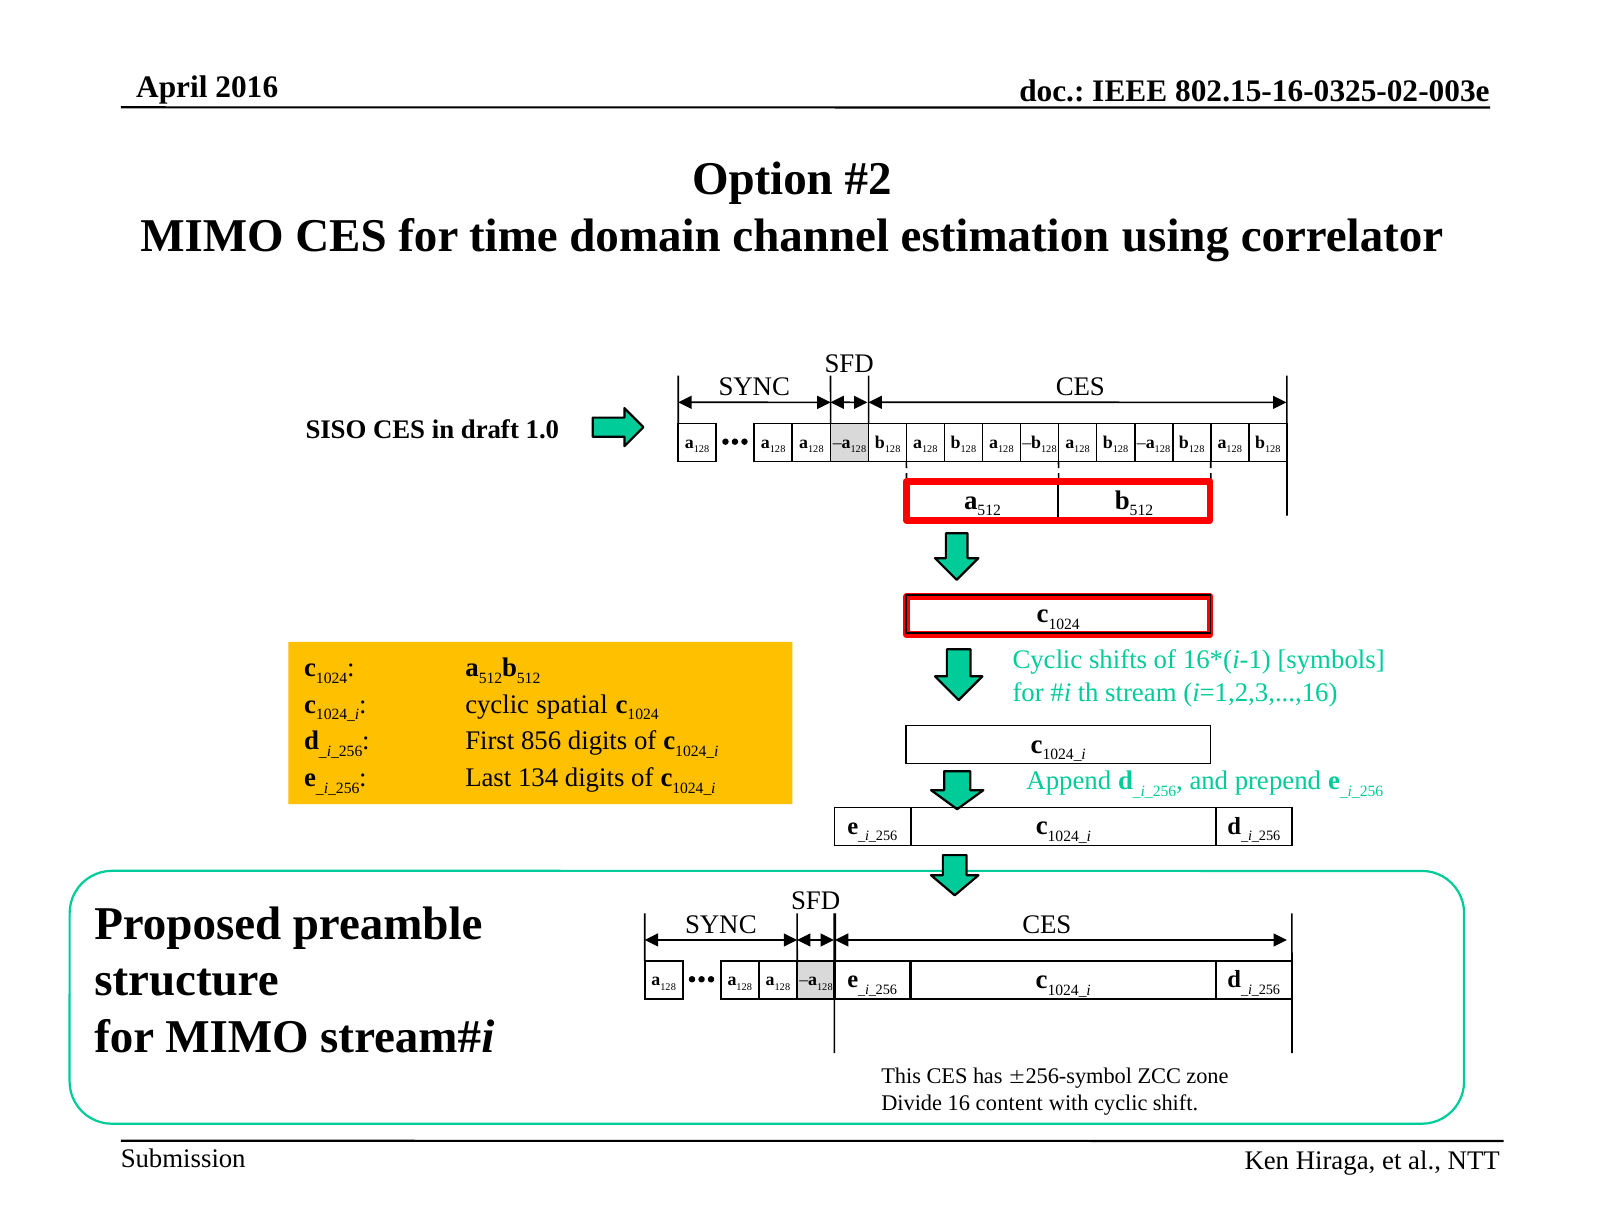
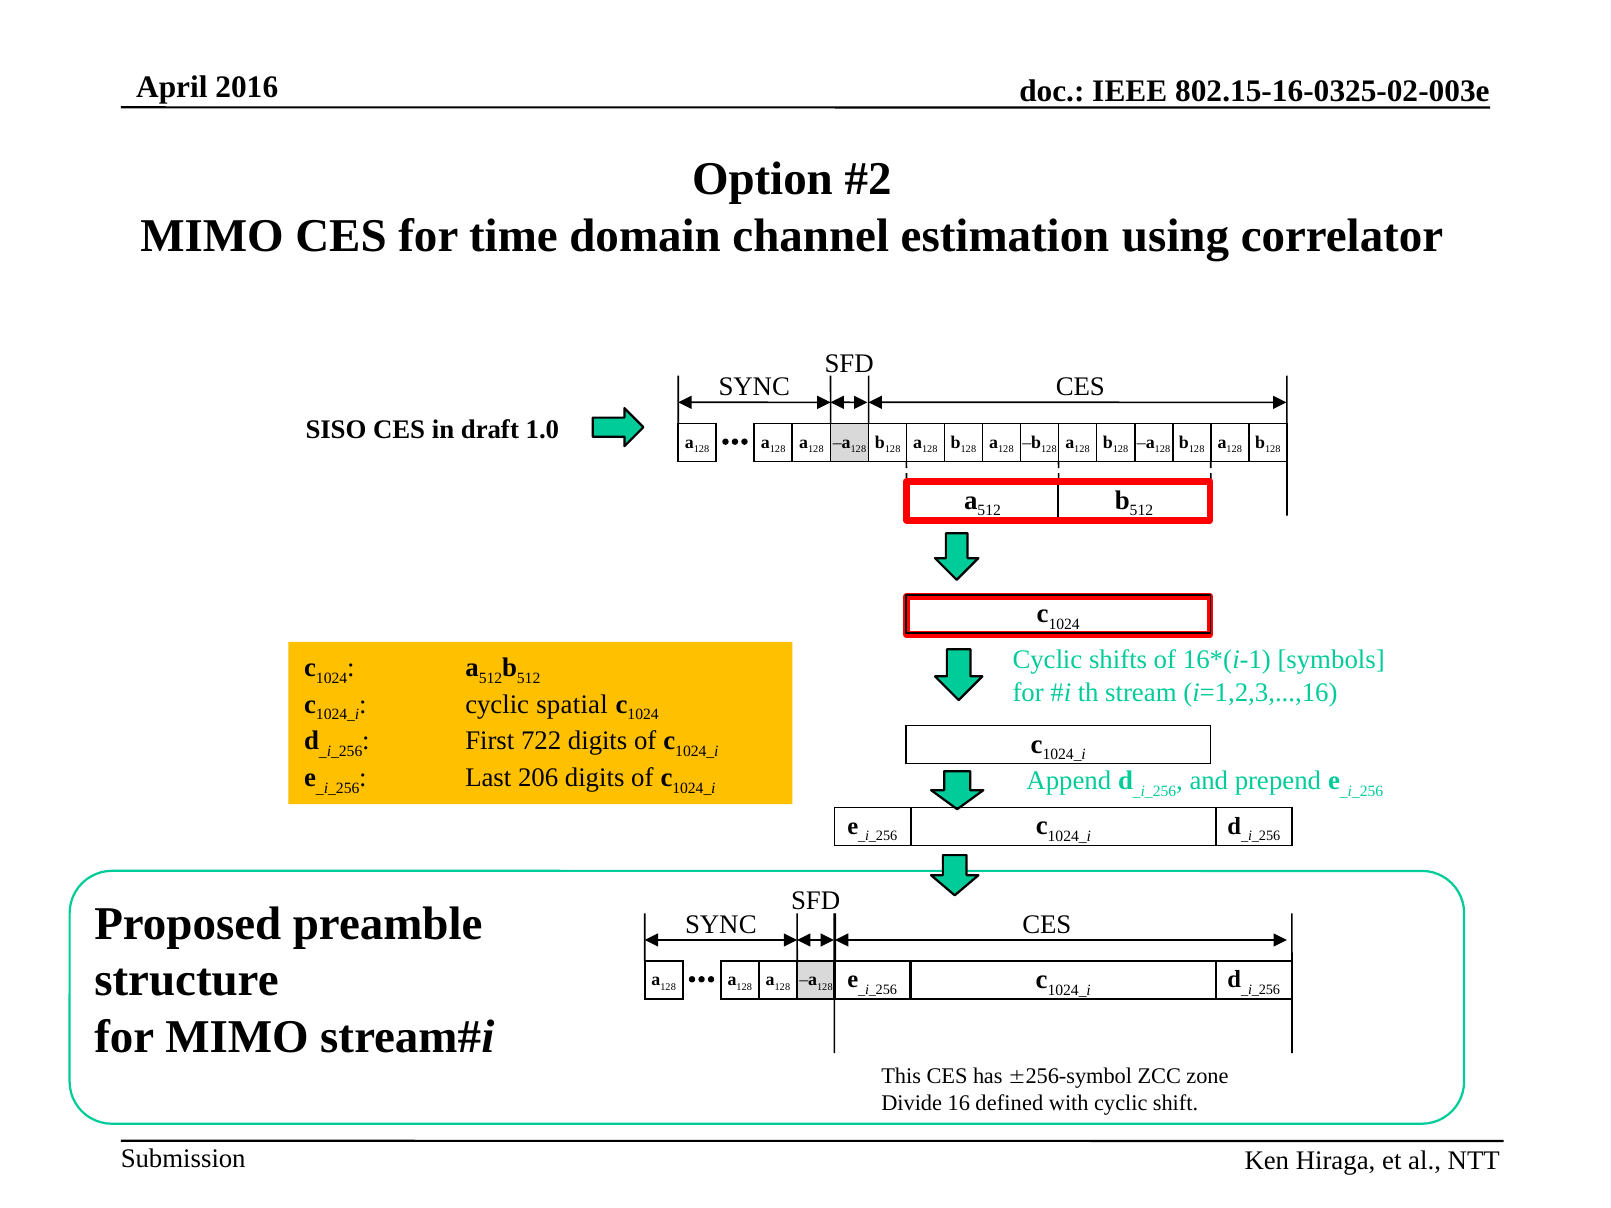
856: 856 -> 722 (541, 741)
134: 134 -> 206 (538, 778)
content: content -> defined (1009, 1103)
